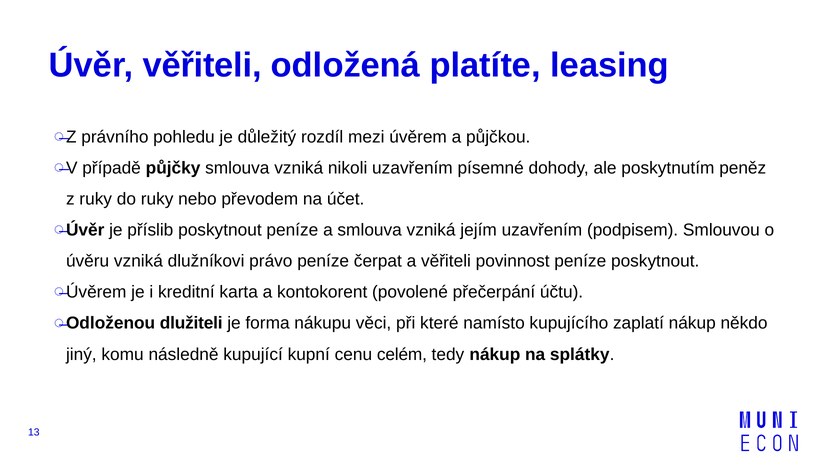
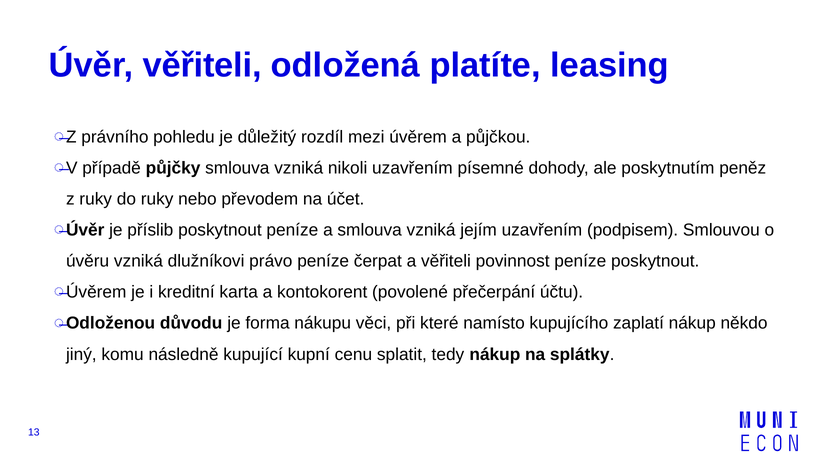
dlužiteli: dlužiteli -> důvodu (191, 323)
celém: celém -> splatit (402, 354)
